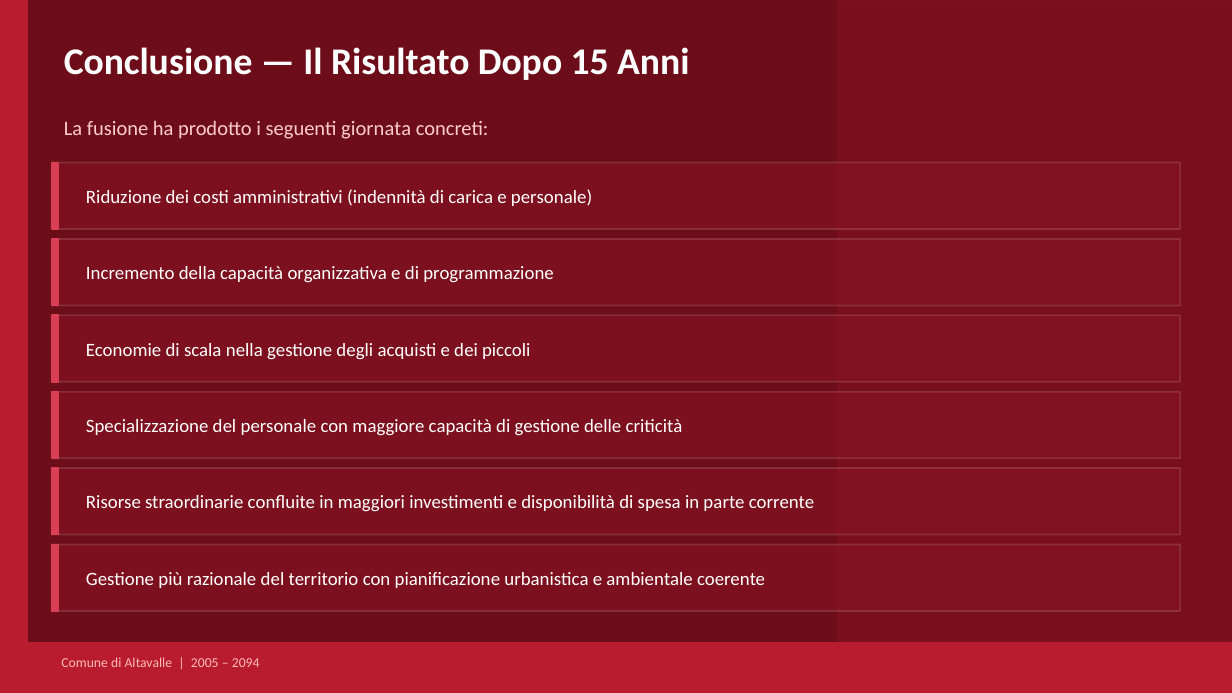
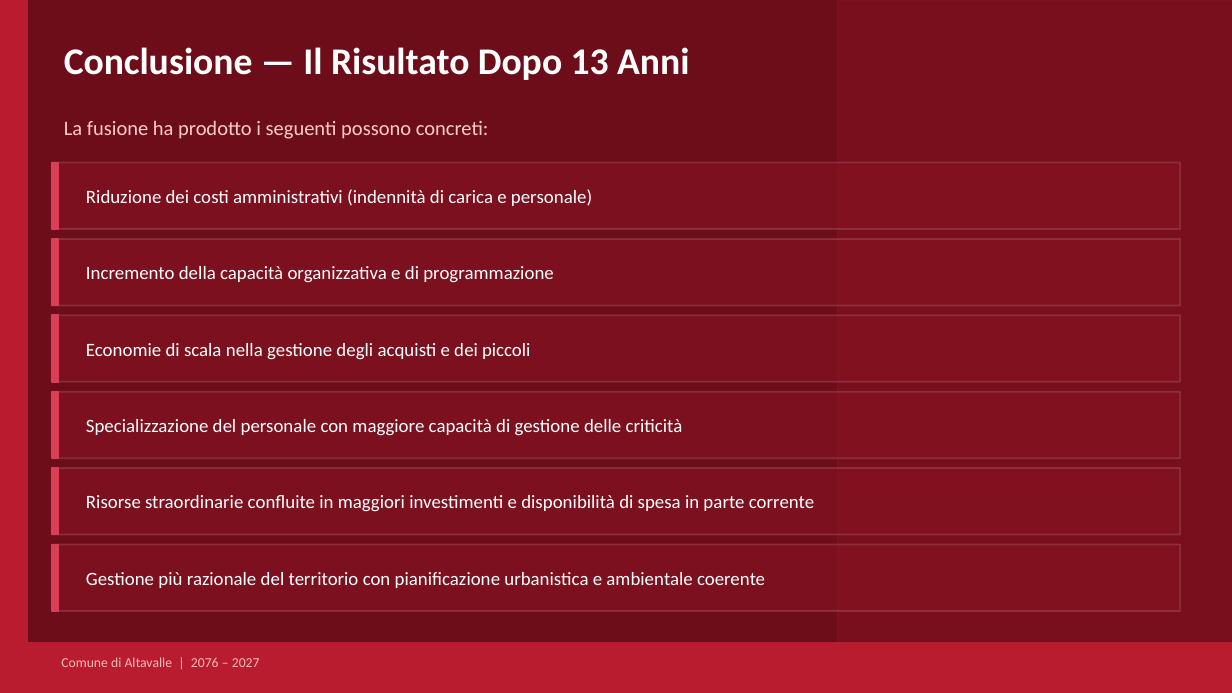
15: 15 -> 13 (590, 62)
giornata: giornata -> possono (376, 128)
2005: 2005 -> 2076 (205, 663)
2094: 2094 -> 2027 (246, 663)
